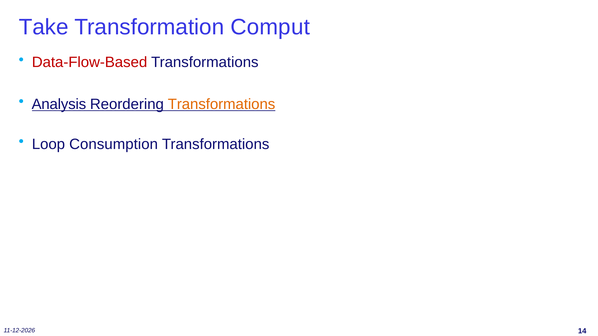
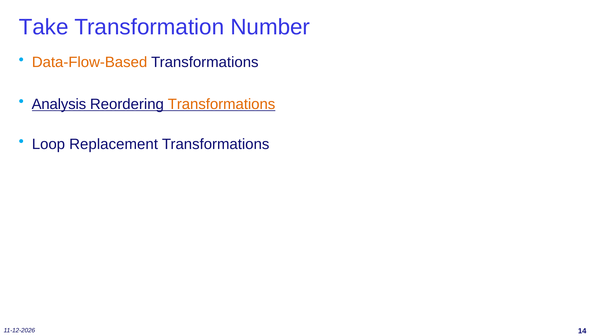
Comput: Comput -> Number (270, 27)
Data-Flow-Based colour: red -> orange (90, 62)
Consumption: Consumption -> Replacement (114, 144)
